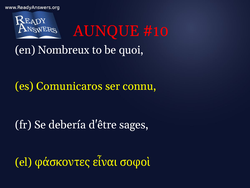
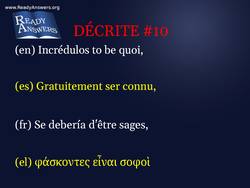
AUNQUE: AUNQUE -> DÉCRITE (106, 31)
Nombreux: Nombreux -> Incrédulos (64, 50)
Comunicaros: Comunicaros -> Gratuitement (69, 86)
